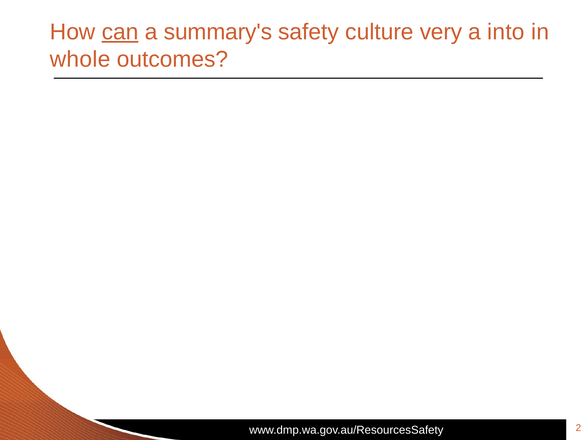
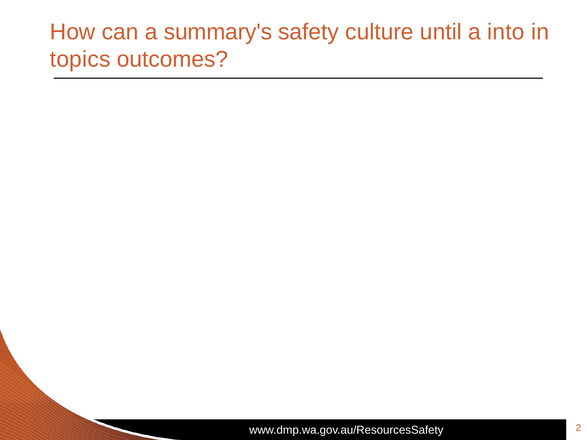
can underline: present -> none (120, 32)
very: very -> until (441, 32)
whole: whole -> topics (80, 59)
